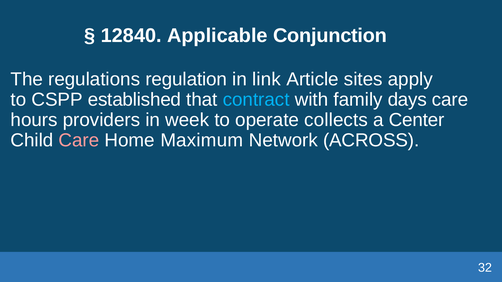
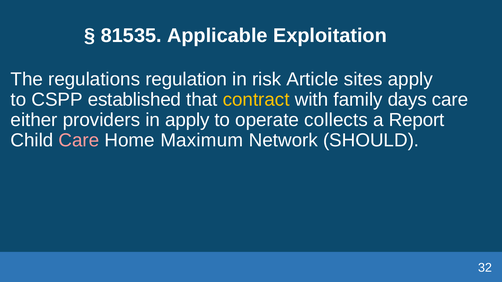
12840: 12840 -> 81535 (131, 36)
Conjunction: Conjunction -> Exploitation (330, 36)
link: link -> risk (267, 79)
contract colour: light blue -> yellow (256, 100)
hours: hours -> either (34, 120)
in week: week -> apply (187, 120)
Center: Center -> Report (417, 120)
ACROSS: ACROSS -> SHOULD (371, 140)
